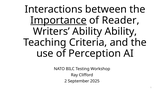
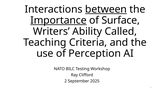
between underline: none -> present (106, 9)
Reader: Reader -> Surface (121, 20)
Ability Ability: Ability -> Called (121, 31)
